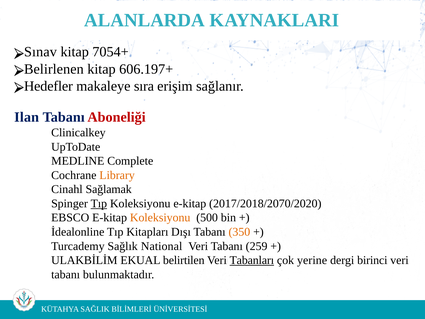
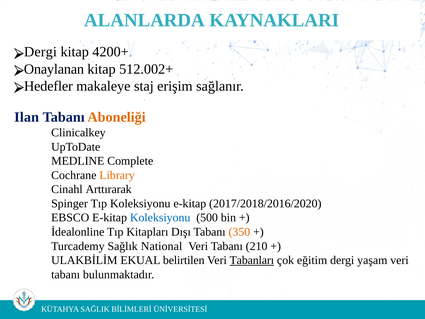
Sınav: Sınav -> Dergi (40, 52)
7054+: 7054+ -> 4200+ (111, 52)
Belirlenen: Belirlenen -> Onaylanan (54, 69)
606.197+: 606.197+ -> 512.002+ (146, 69)
sıra: sıra -> staj (144, 86)
Aboneliği colour: red -> orange (117, 117)
Sağlamak: Sağlamak -> Arttırarak (109, 189)
Tıp underline: present -> none (99, 203)
2017/2018/2070/2020: 2017/2018/2070/2020 -> 2017/2018/2016/2020 (265, 203)
Koleksiyonu colour: orange -> blue (160, 218)
259: 259 -> 210 (257, 246)
yerine: yerine -> eğitim (312, 260)
birinci: birinci -> yaşam (372, 260)
